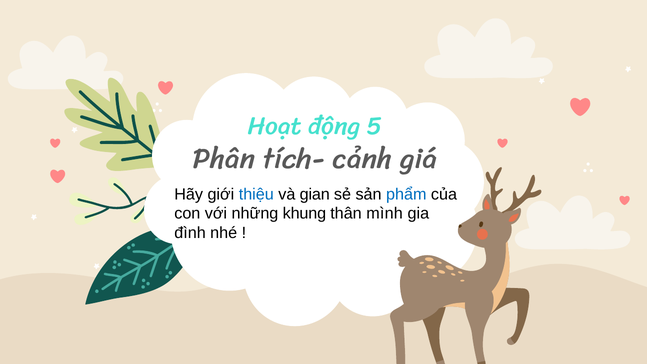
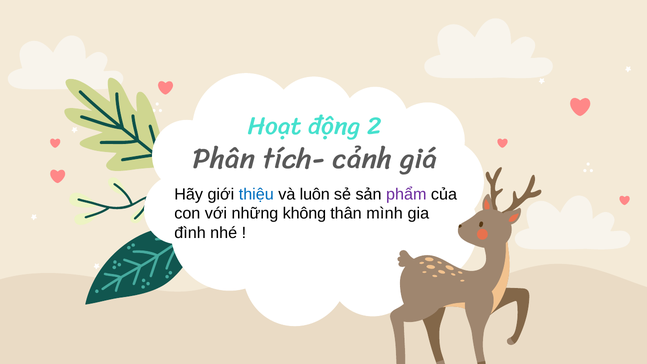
5: 5 -> 2 (375, 126)
gian: gian -> luôn (315, 194)
phẩm colour: blue -> purple (406, 194)
khung: khung -> không (304, 214)
